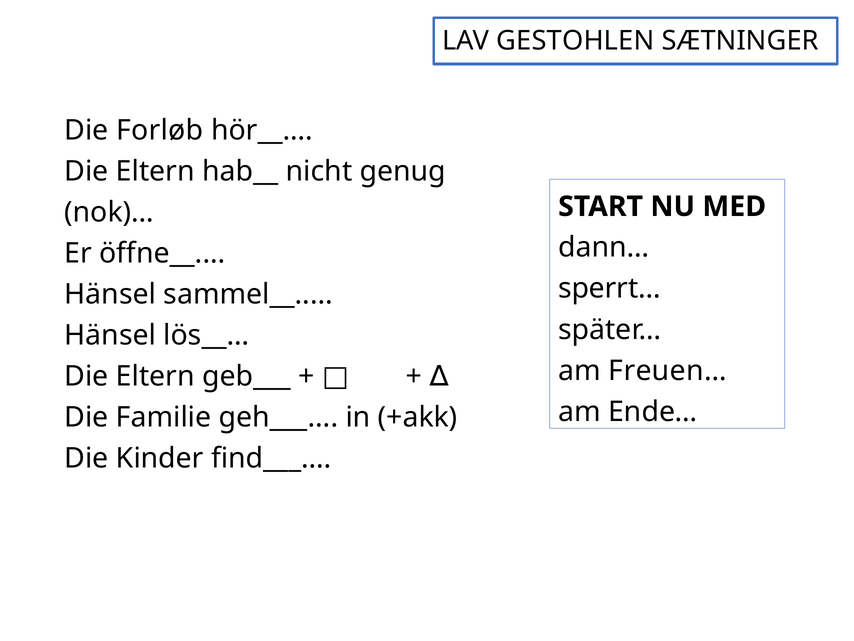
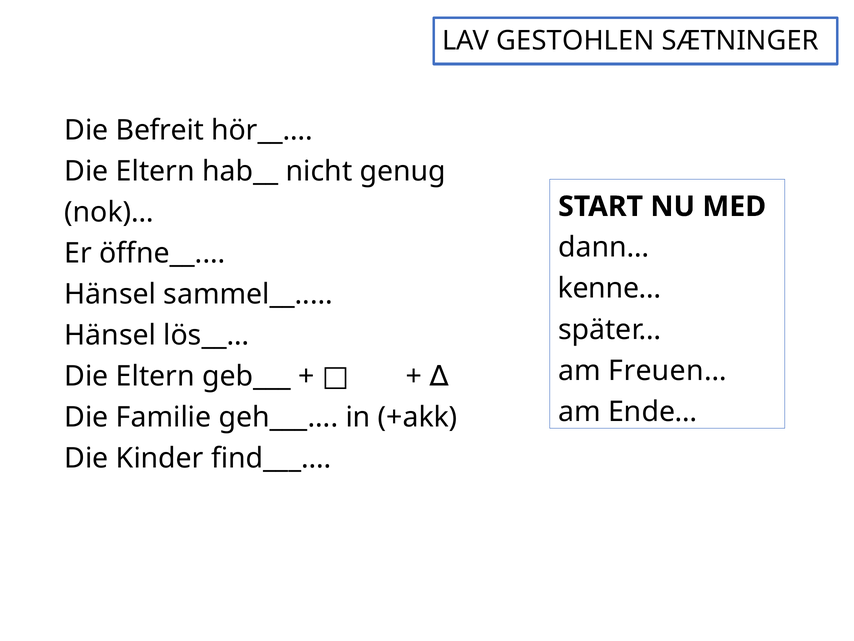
Forløb: Forløb -> Befreit (160, 130)
sperrt…: sperrt… -> kenne… (609, 288)
